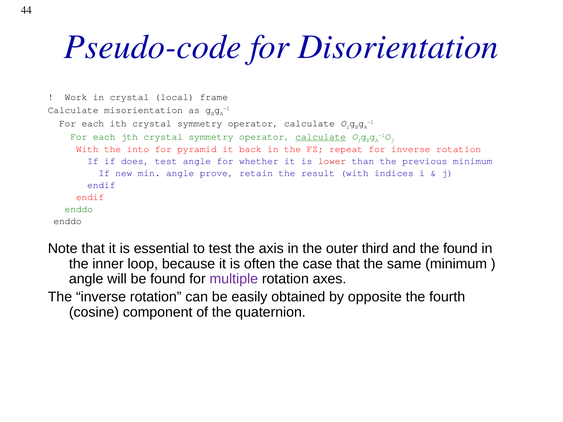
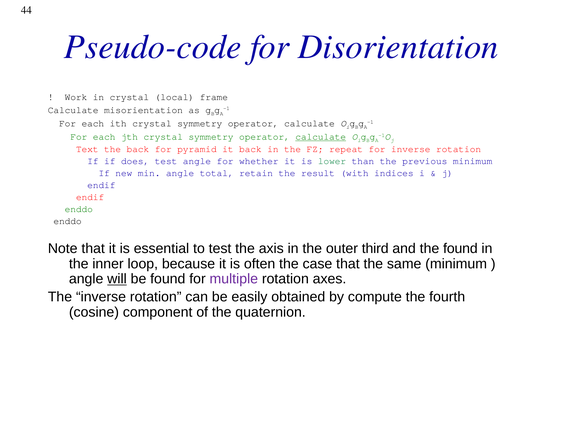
With: With -> Text (87, 149)
the into: into -> back (138, 149)
lower colour: red -> green (332, 161)
prove: prove -> total (217, 173)
will underline: none -> present (117, 279)
opposite: opposite -> compute (375, 297)
